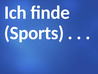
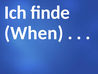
Sports: Sports -> When (34, 33)
